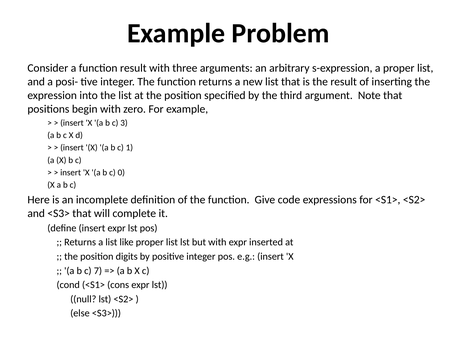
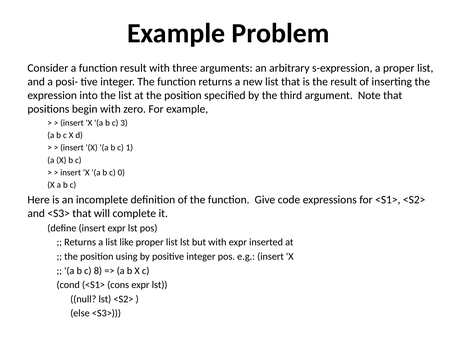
digits: digits -> using (127, 257)
7: 7 -> 8 (98, 271)
